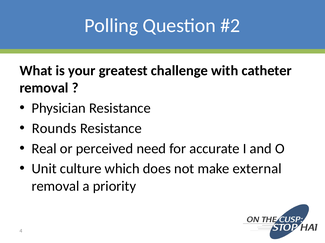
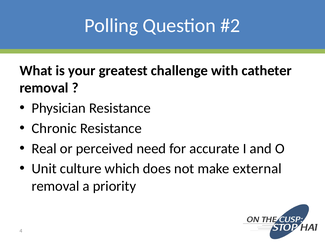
Rounds: Rounds -> Chronic (54, 129)
